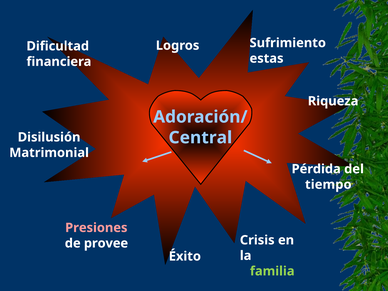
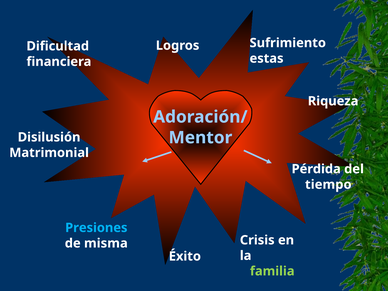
Central: Central -> Mentor (200, 138)
Presiones colour: pink -> light blue (96, 228)
provee: provee -> misma (106, 243)
